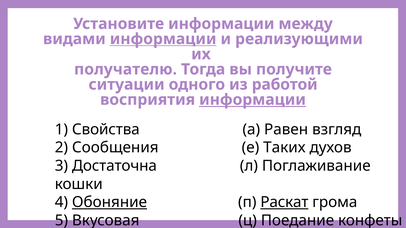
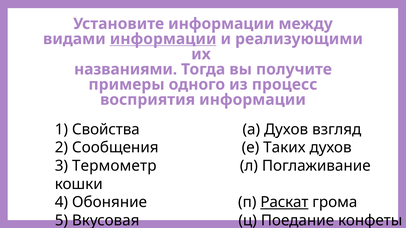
получателю: получателю -> названиями (126, 69)
ситуации: ситуации -> примеры (127, 85)
работой: работой -> процесс (285, 85)
информации underline: present -> none (253, 100)
а Равен: Равен -> Духов (286, 130)
Достаточна: Достаточна -> Термометр (114, 166)
Обоняние underline: present -> none (110, 203)
